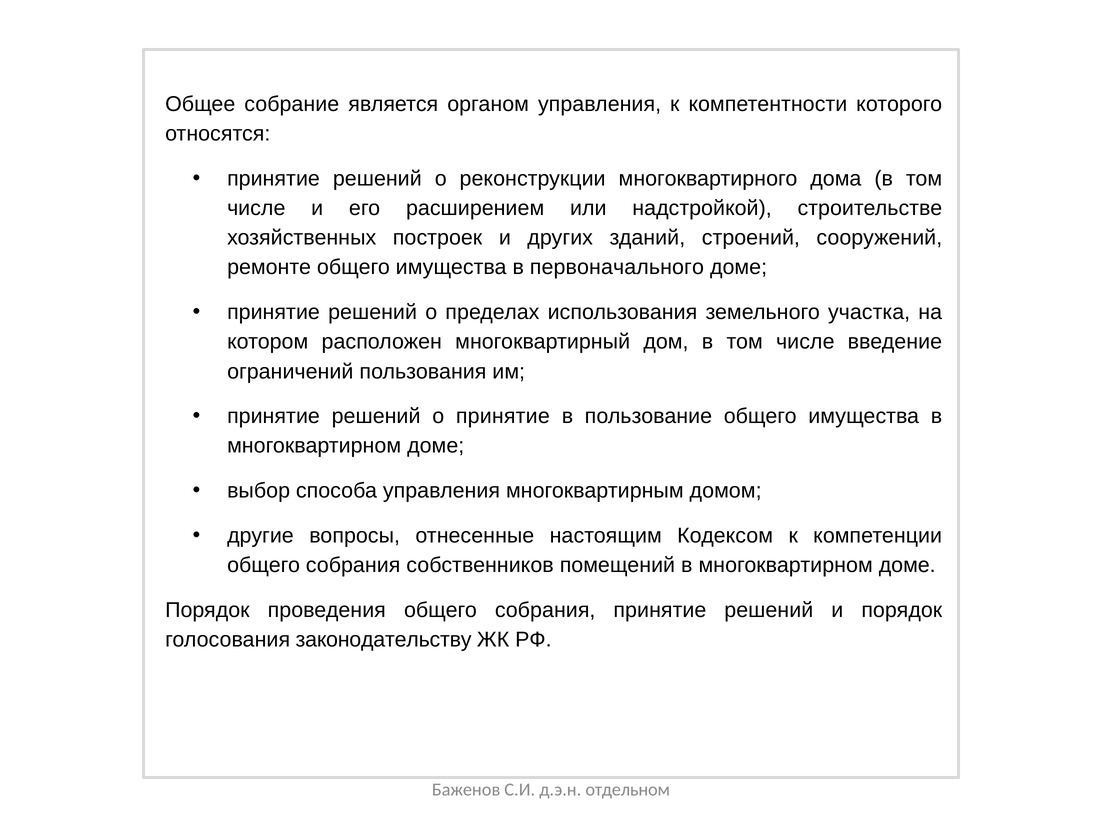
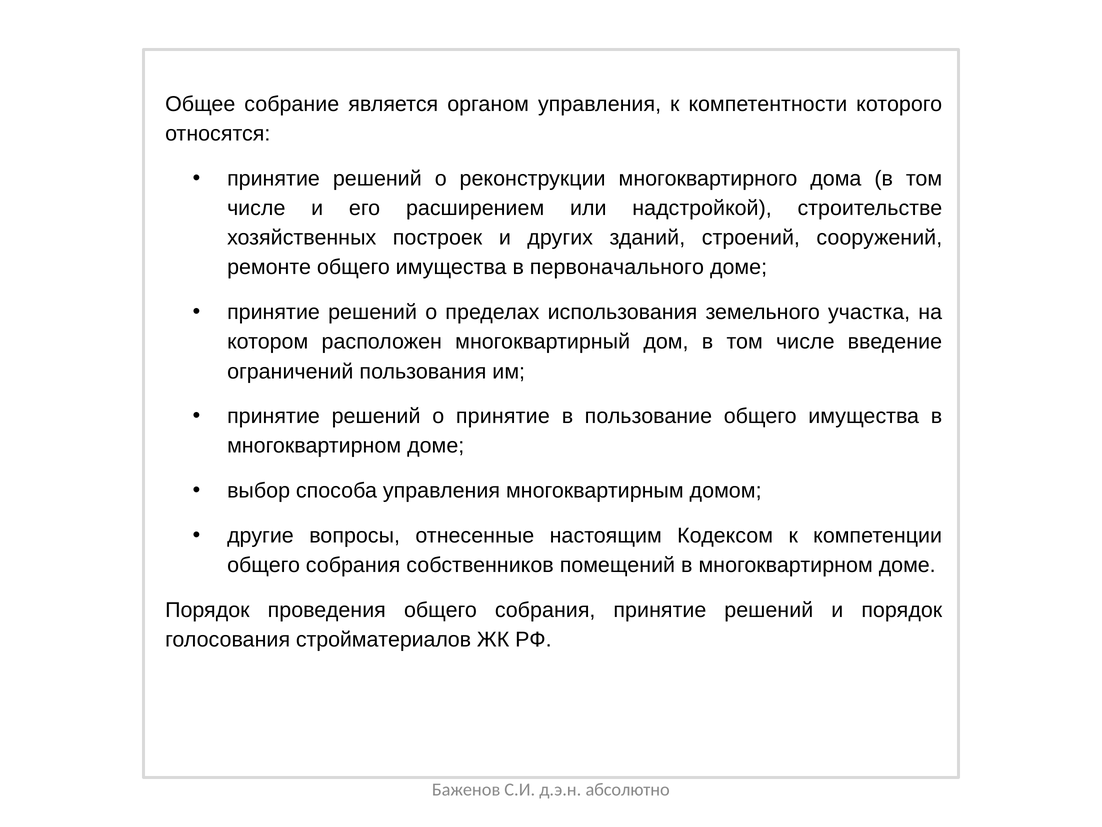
законодательству: законодательству -> стройматериалов (384, 639)
отдельном: отдельном -> абсолютно (628, 789)
